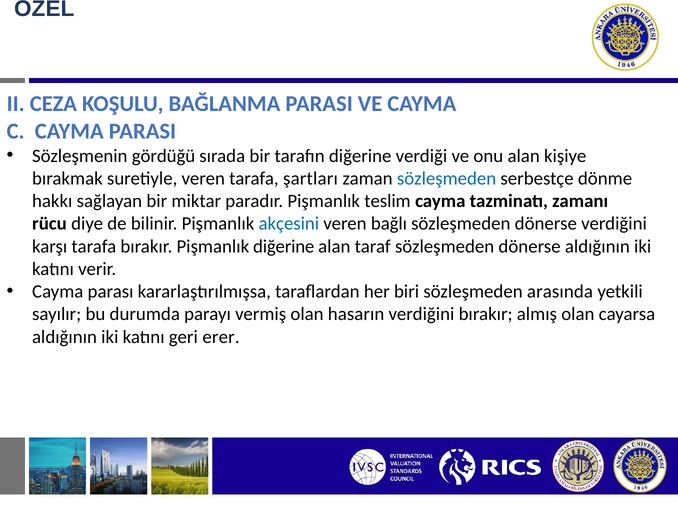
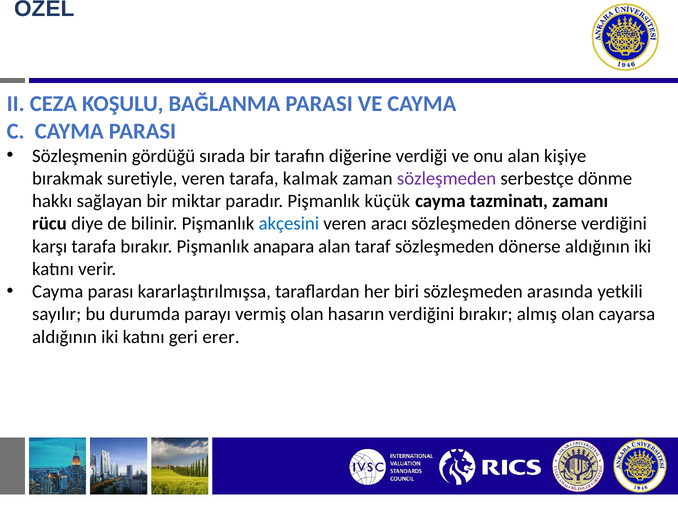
şartları: şartları -> kalmak (310, 178)
sözleşmeden colour: blue -> purple (447, 178)
teslim: teslim -> küçük (387, 201)
bağlı: bağlı -> aracı (389, 223)
Pişmanlık diğerine: diğerine -> anapara (284, 246)
